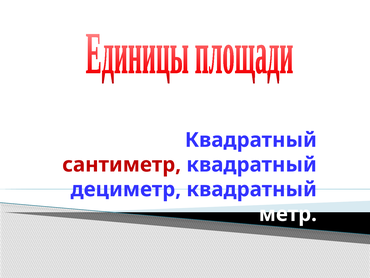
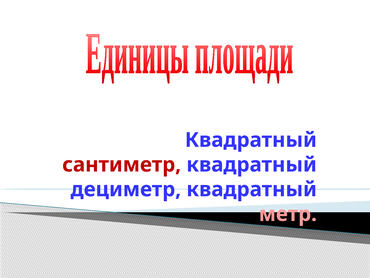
метр colour: white -> pink (288, 214)
